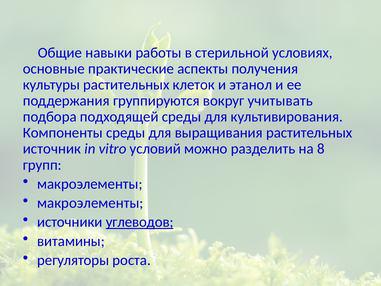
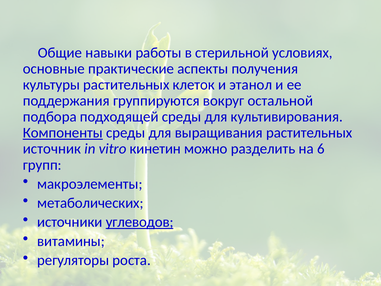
учитывать: учитывать -> остальной (280, 101)
Компоненты underline: none -> present (63, 133)
условий: условий -> кинетин (155, 149)
8: 8 -> 6 (321, 149)
макроэлементы: макроэлементы -> метаболических (90, 203)
